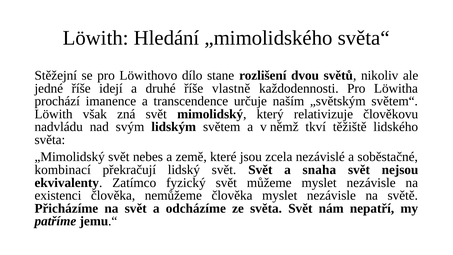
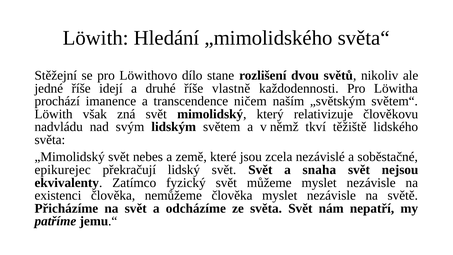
určuje: určuje -> ničem (250, 101)
kombinací: kombinací -> epikurejec (63, 170)
